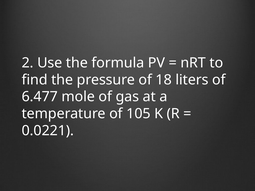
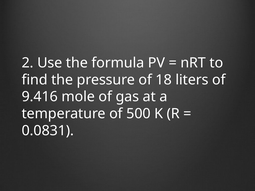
6.477: 6.477 -> 9.416 (40, 97)
105: 105 -> 500 (138, 114)
0.0221: 0.0221 -> 0.0831 (48, 131)
